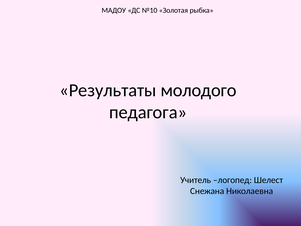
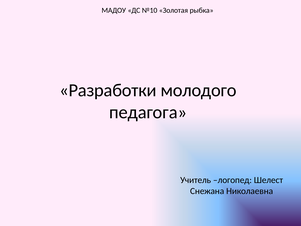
Результаты: Результаты -> Разработки (108, 90)
